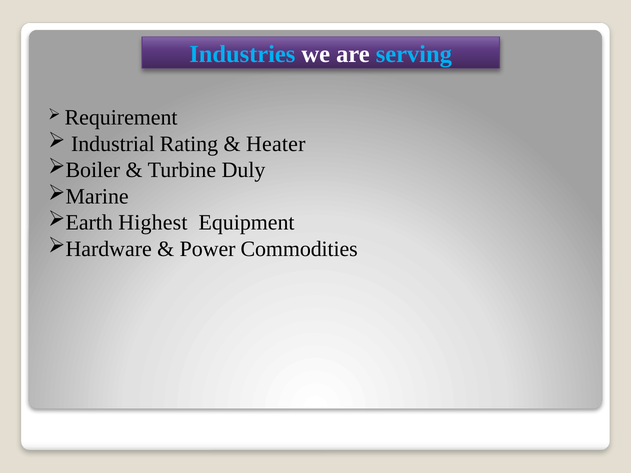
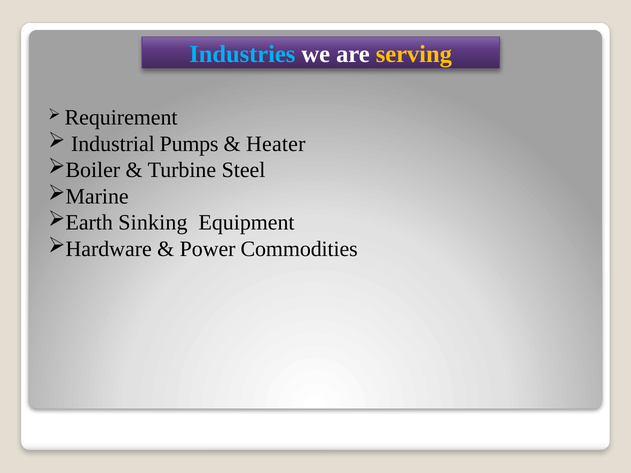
serving colour: light blue -> yellow (414, 54)
Rating: Rating -> Pumps (189, 144)
Duly: Duly -> Steel (244, 170)
Highest: Highest -> Sinking (153, 223)
